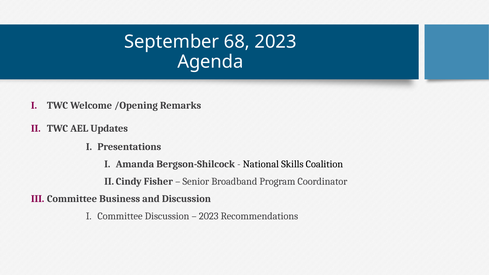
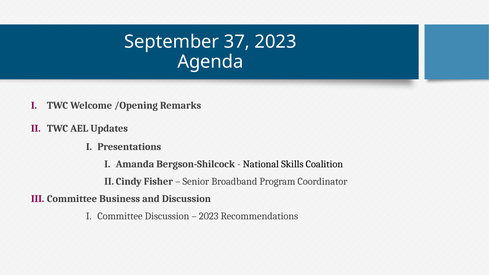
68: 68 -> 37 (237, 42)
